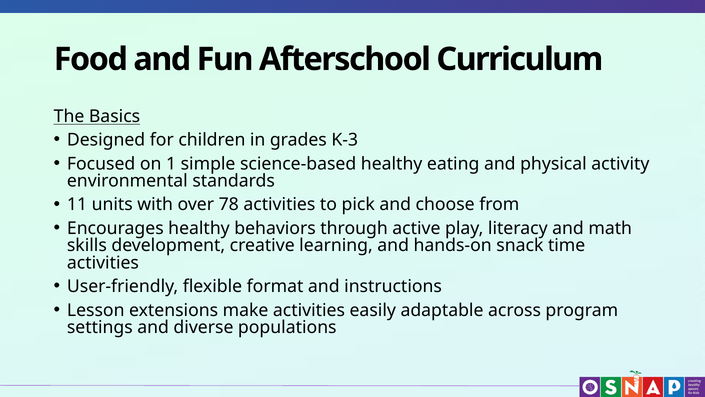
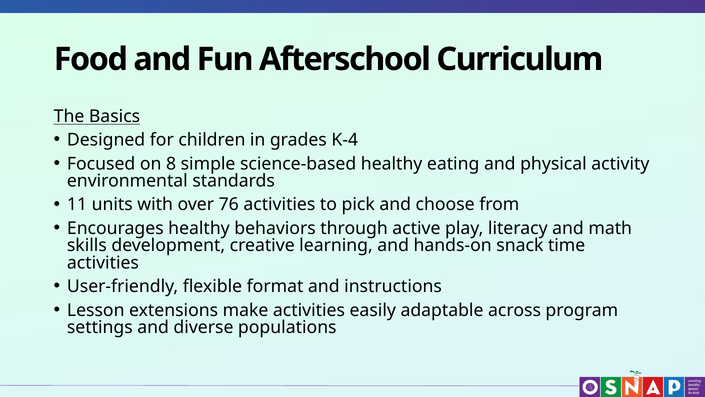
K-3: K-3 -> K-4 (345, 140)
1: 1 -> 8 (171, 164)
78: 78 -> 76 (229, 204)
